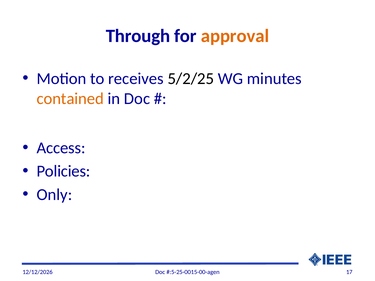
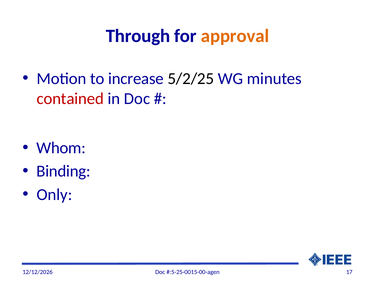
receives: receives -> increase (136, 79)
contained colour: orange -> red (70, 99)
Access: Access -> Whom (61, 148)
Policies: Policies -> Binding (63, 171)
